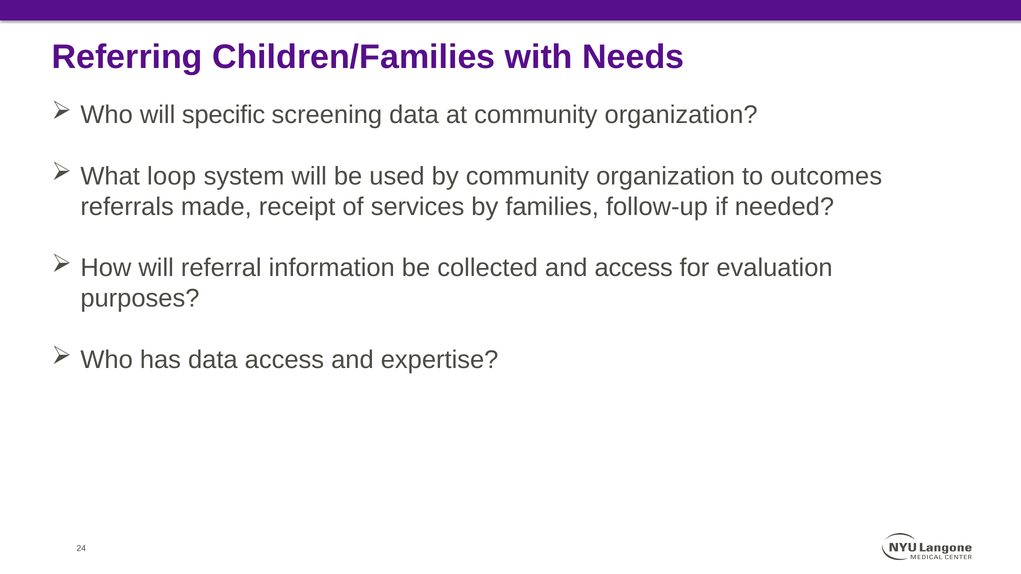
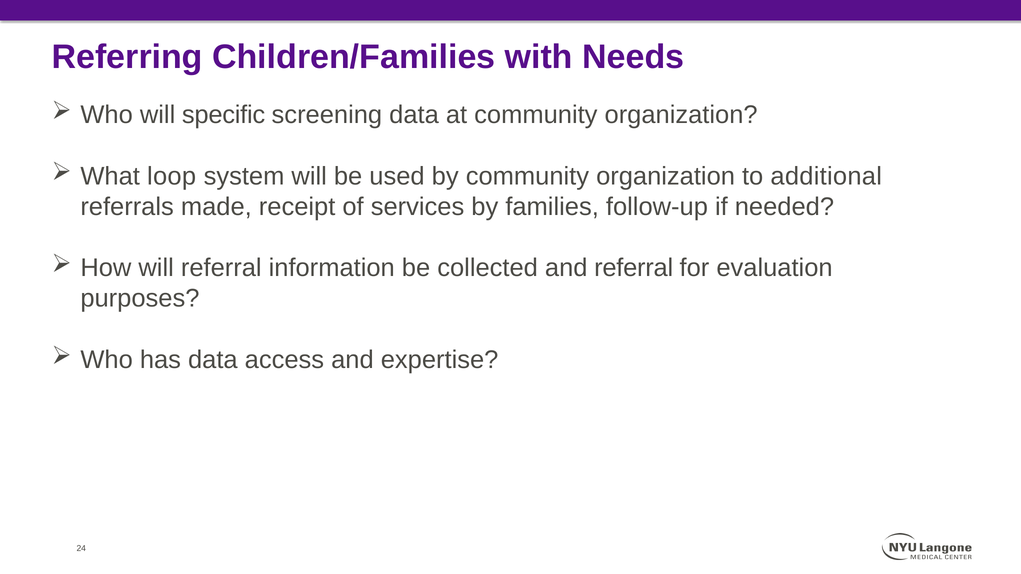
outcomes: outcomes -> additional (826, 176)
and access: access -> referral (634, 268)
